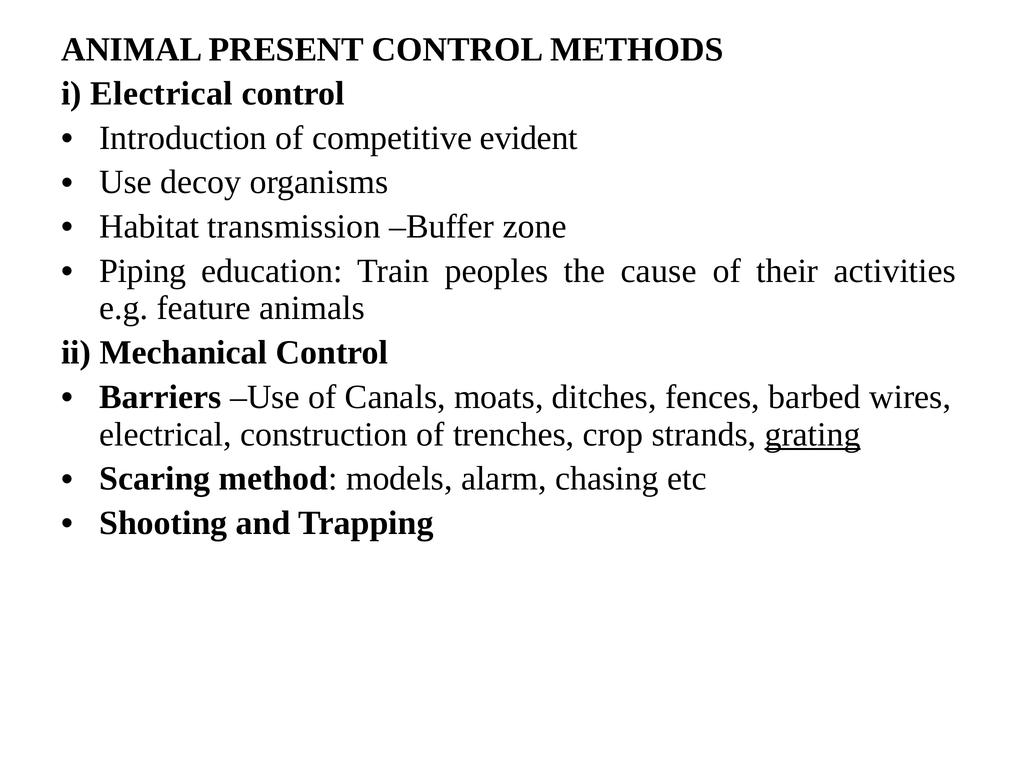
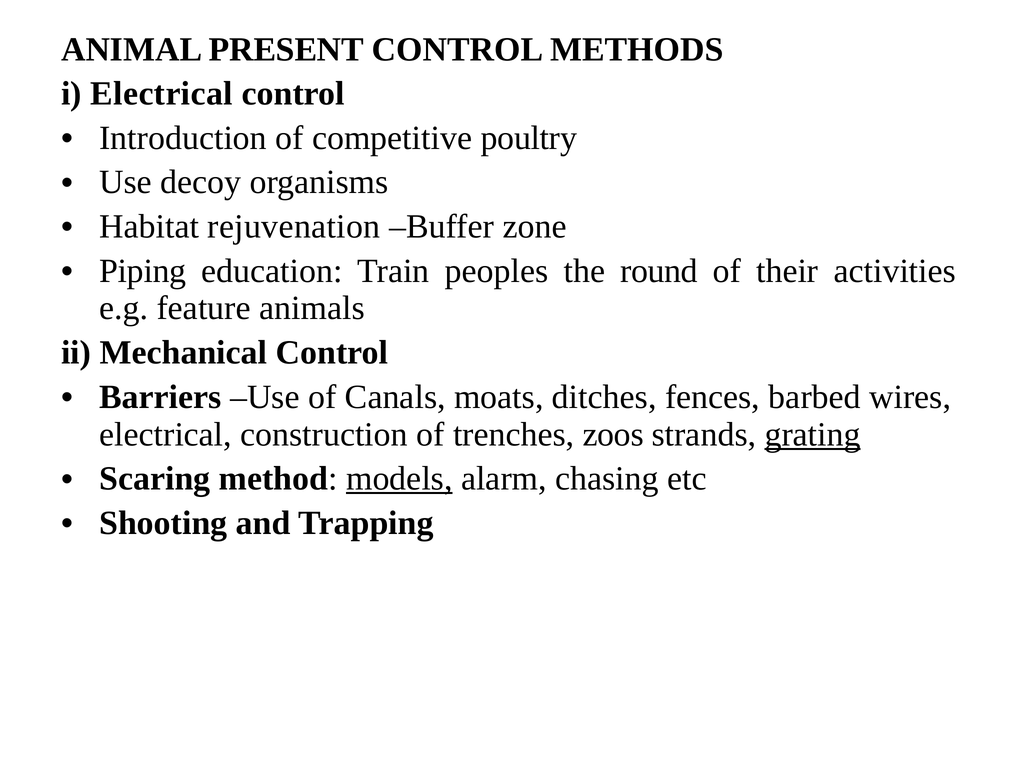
evident: evident -> poultry (529, 138)
transmission: transmission -> rejuvenation (294, 227)
cause: cause -> round (659, 271)
crop: crop -> zoos (613, 435)
models underline: none -> present (399, 479)
